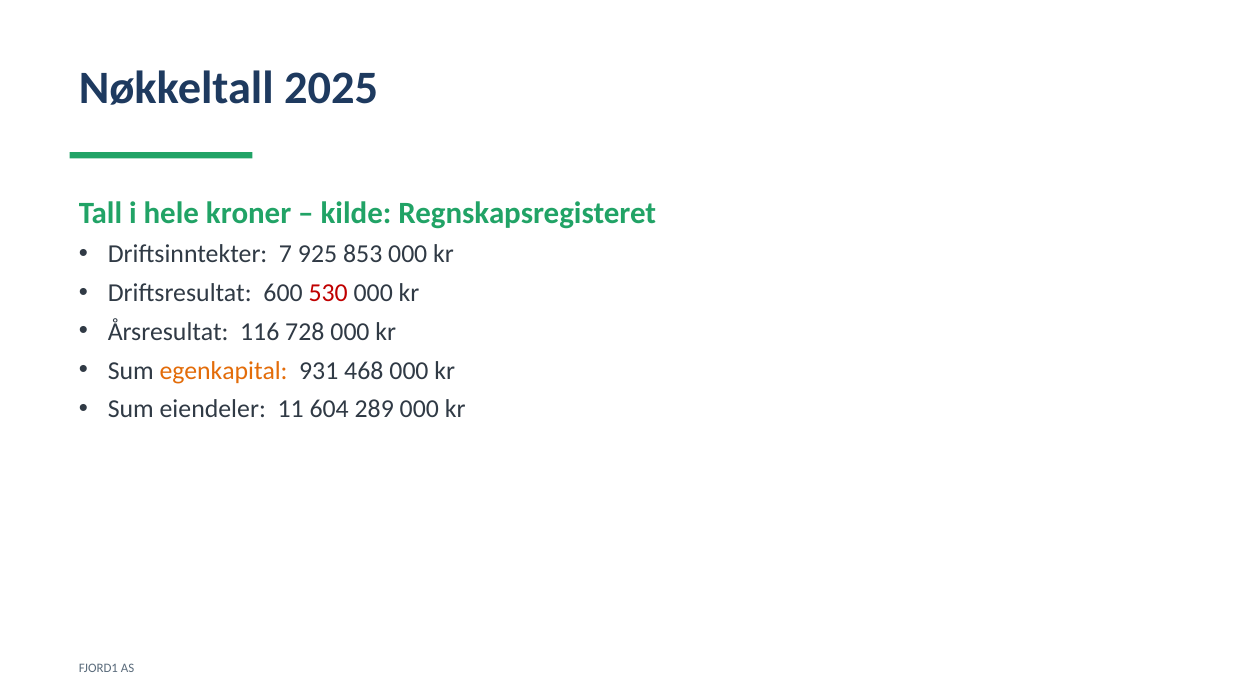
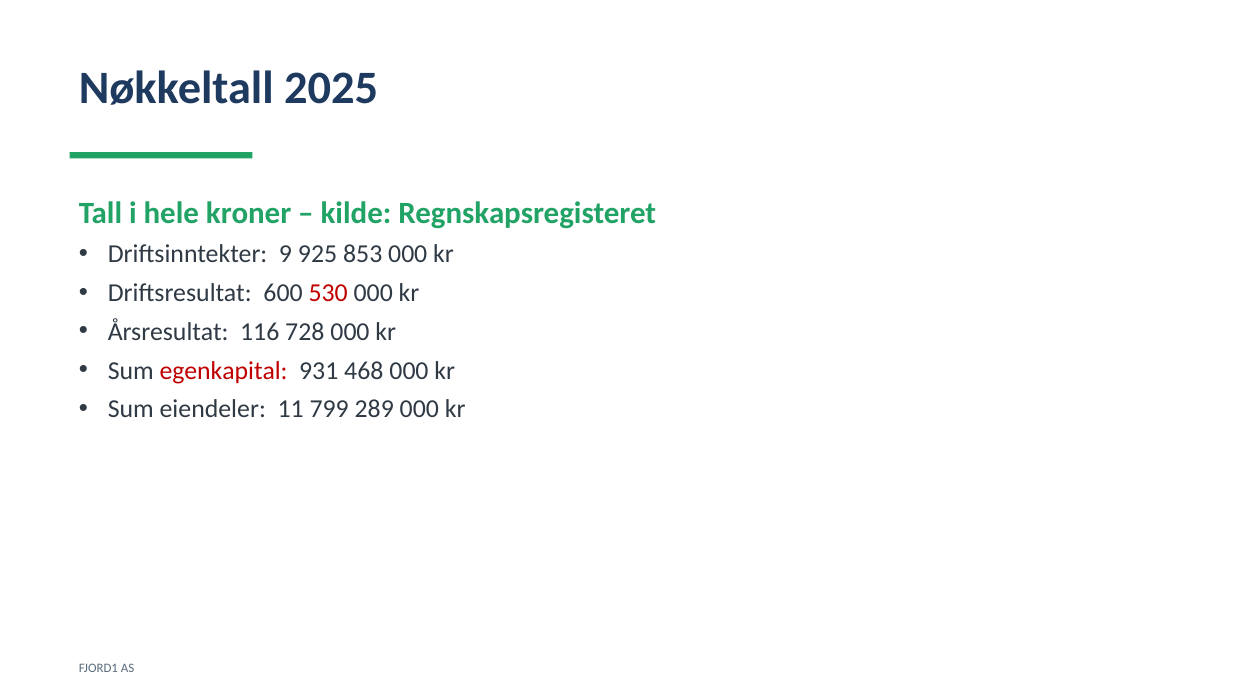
7: 7 -> 9 (286, 255)
egenkapital colour: orange -> red (224, 371)
604: 604 -> 799 (329, 409)
